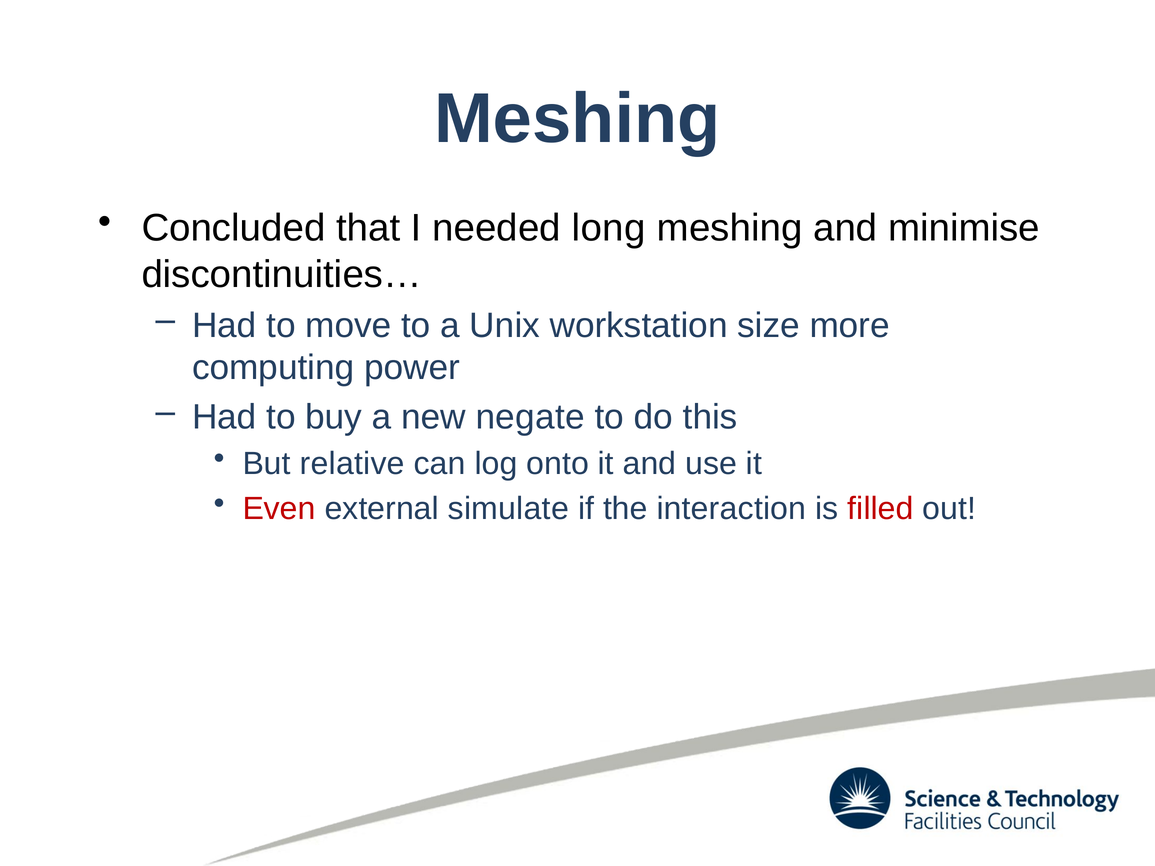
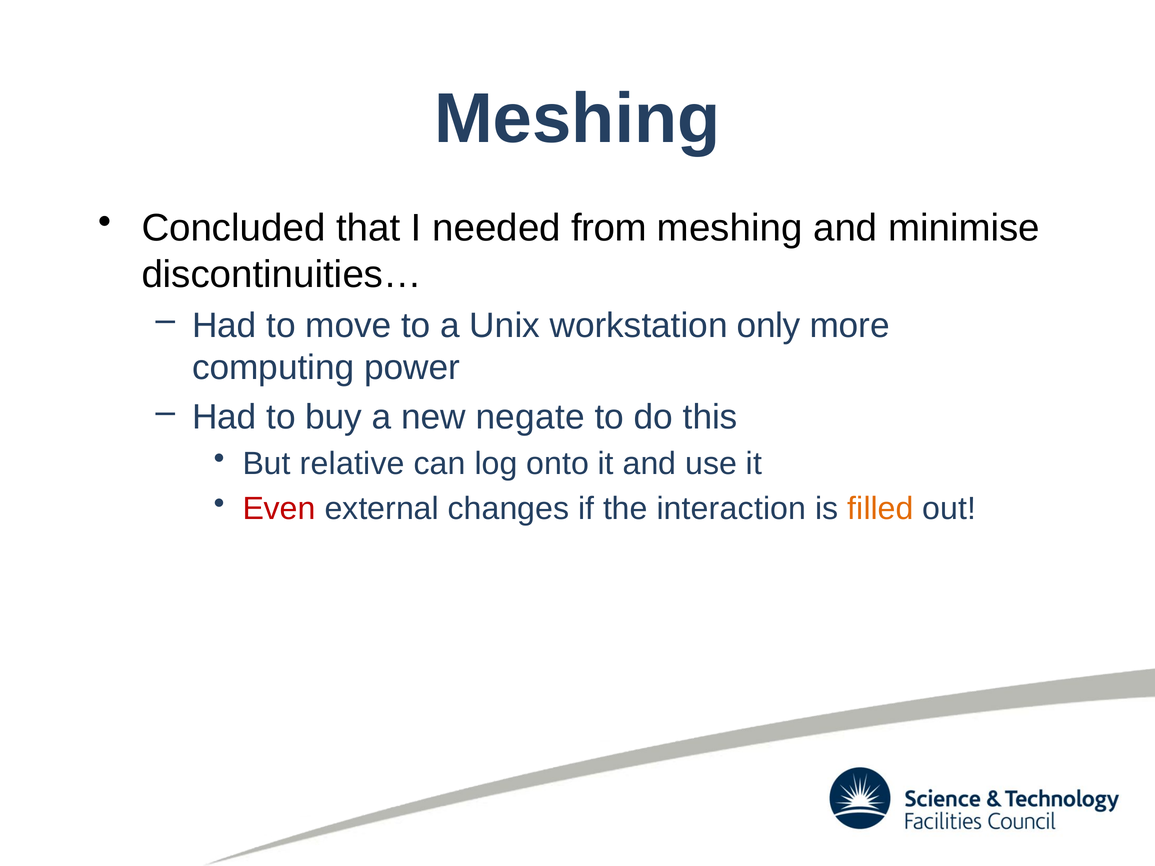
long: long -> from (609, 228)
size: size -> only (769, 326)
simulate: simulate -> changes (508, 509)
filled colour: red -> orange (880, 509)
